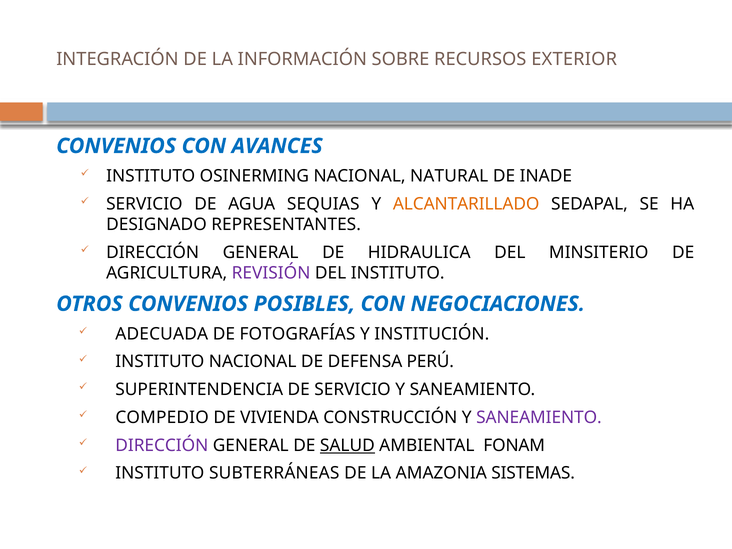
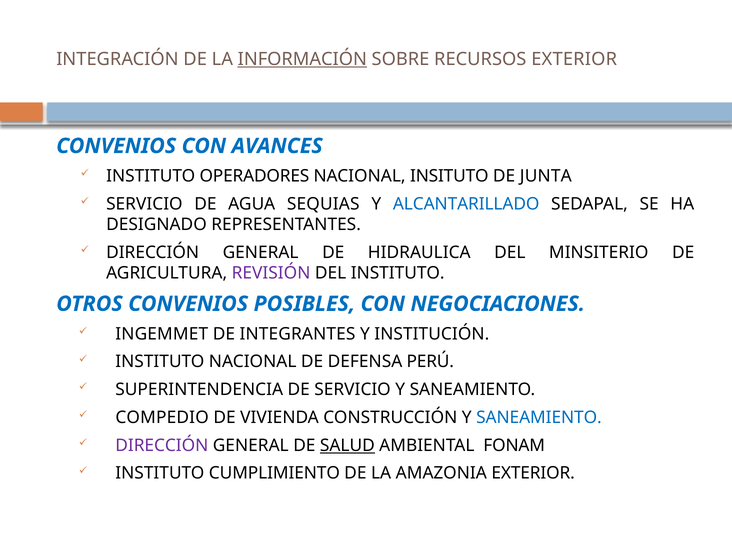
INFORMACIÓN underline: none -> present (302, 59)
OSINERMING: OSINERMING -> OPERADORES (254, 176)
NATURAL: NATURAL -> INSITUTO (449, 176)
INADE: INADE -> JUNTA (546, 176)
ALCANTARILLADO colour: orange -> blue (466, 204)
ADECUADA: ADECUADA -> INGEMMET (162, 334)
FOTOGRAFÍAS: FOTOGRAFÍAS -> INTEGRANTES (297, 334)
SANEAMIENTO colour: purple -> blue (539, 417)
SUBTERRÁNEAS: SUBTERRÁNEAS -> CUMPLIMIENTO (274, 473)
AMAZONIA SISTEMAS: SISTEMAS -> EXTERIOR (533, 473)
